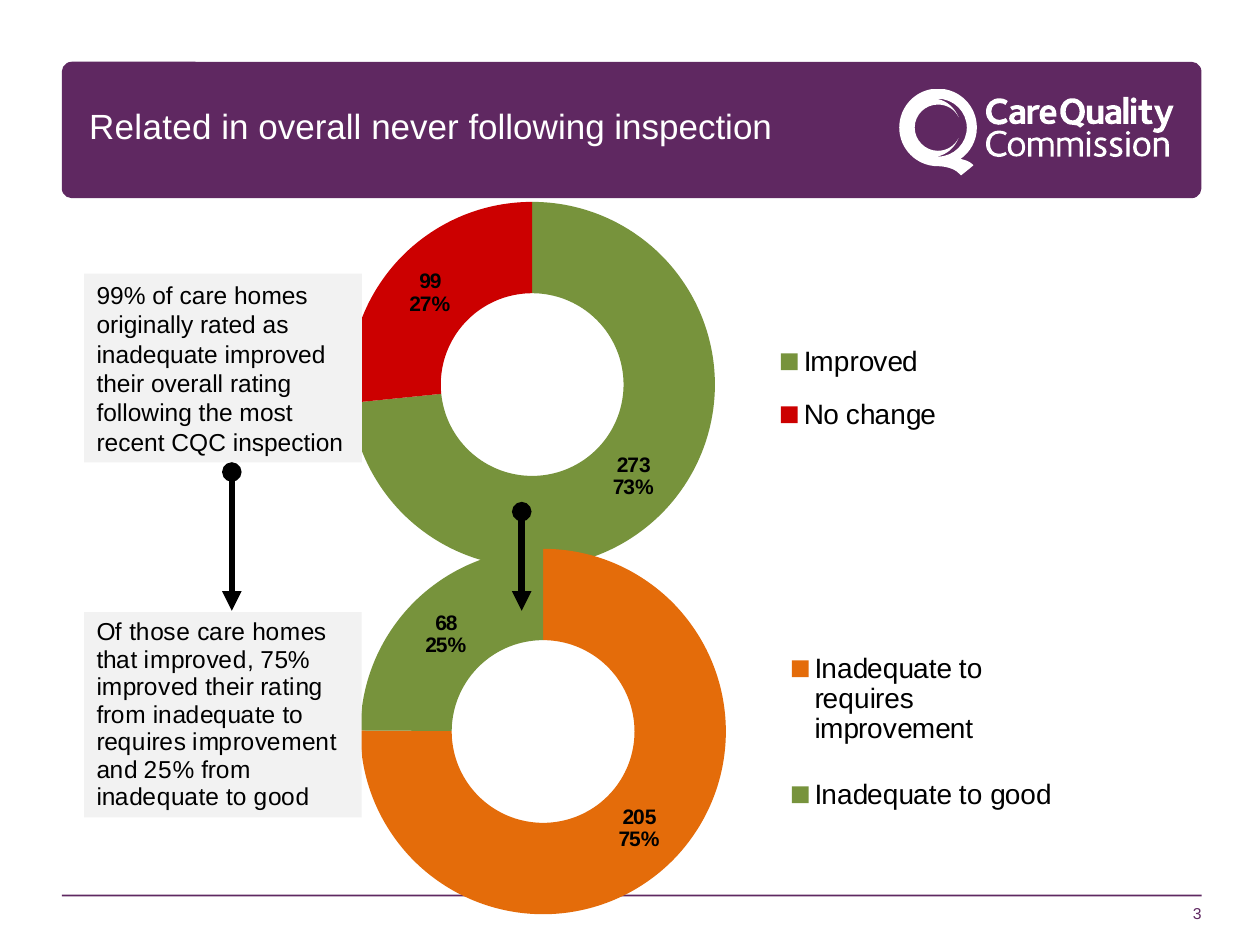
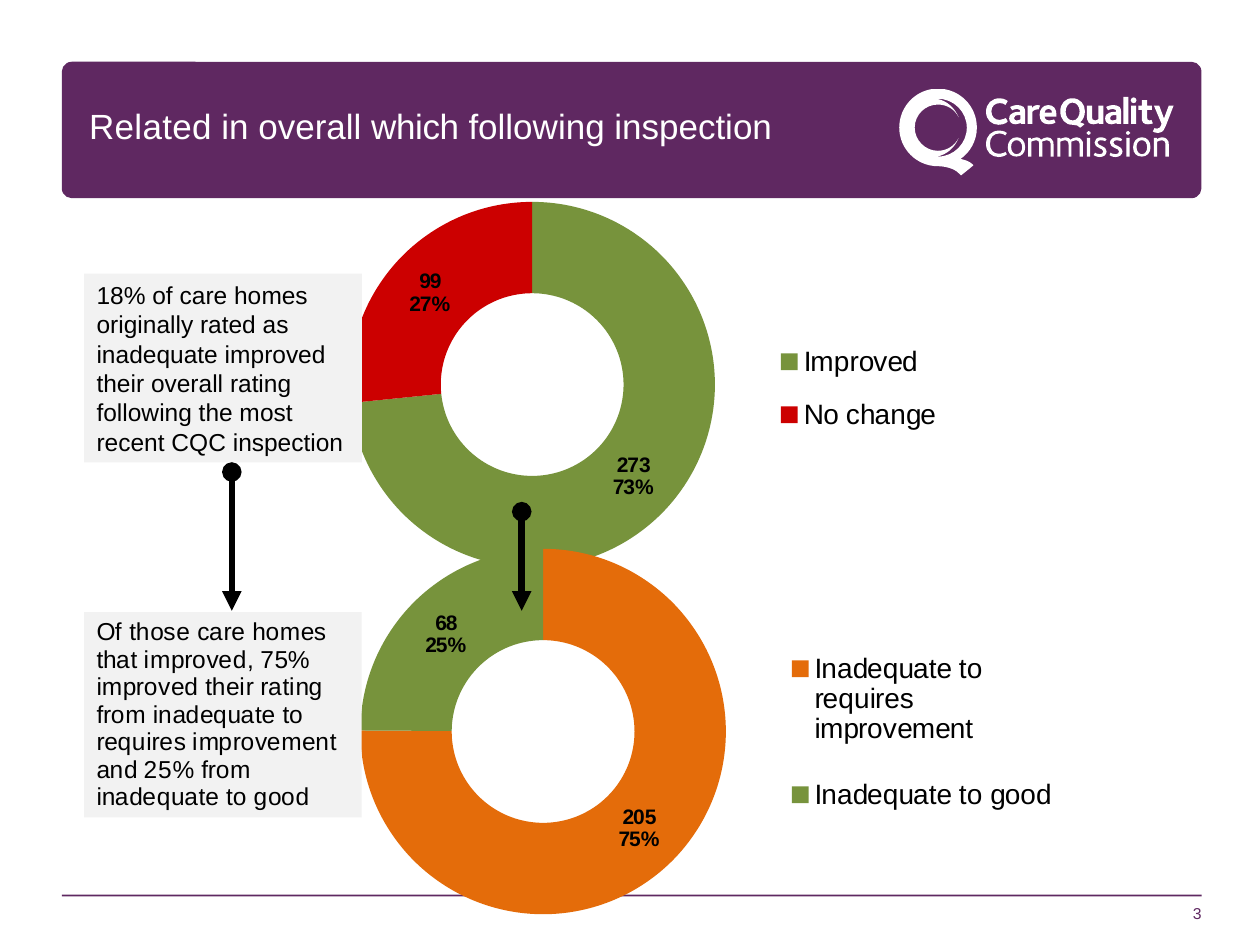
never: never -> which (415, 128)
99%: 99% -> 18% (121, 296)
